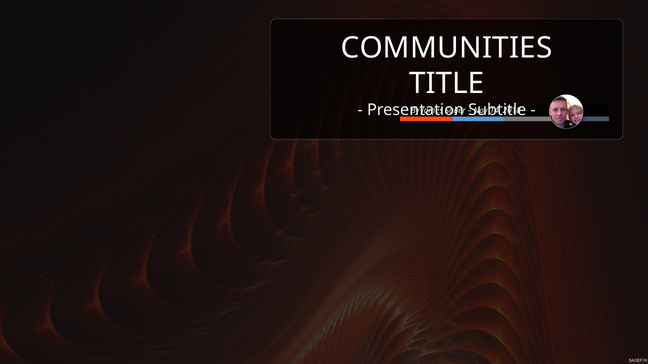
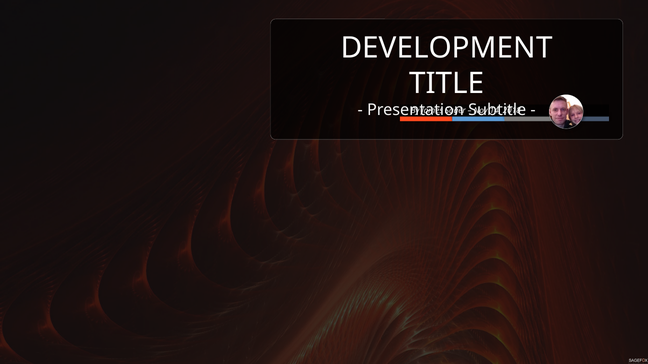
COMMUNITIES: COMMUNITIES -> DEVELOPMENT (447, 48)
